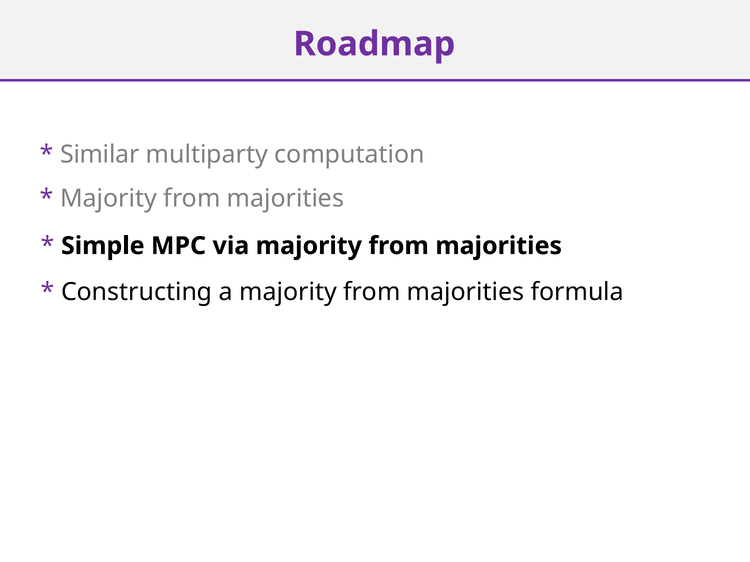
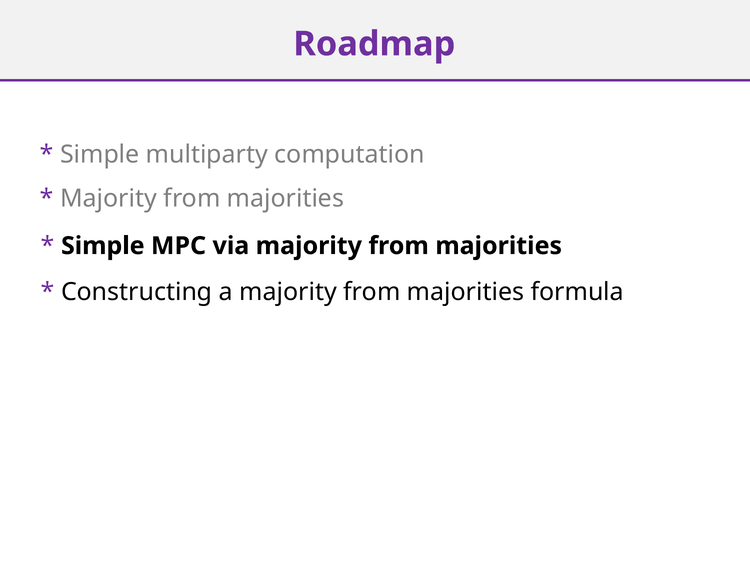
Similar: Similar -> Simple (100, 155)
